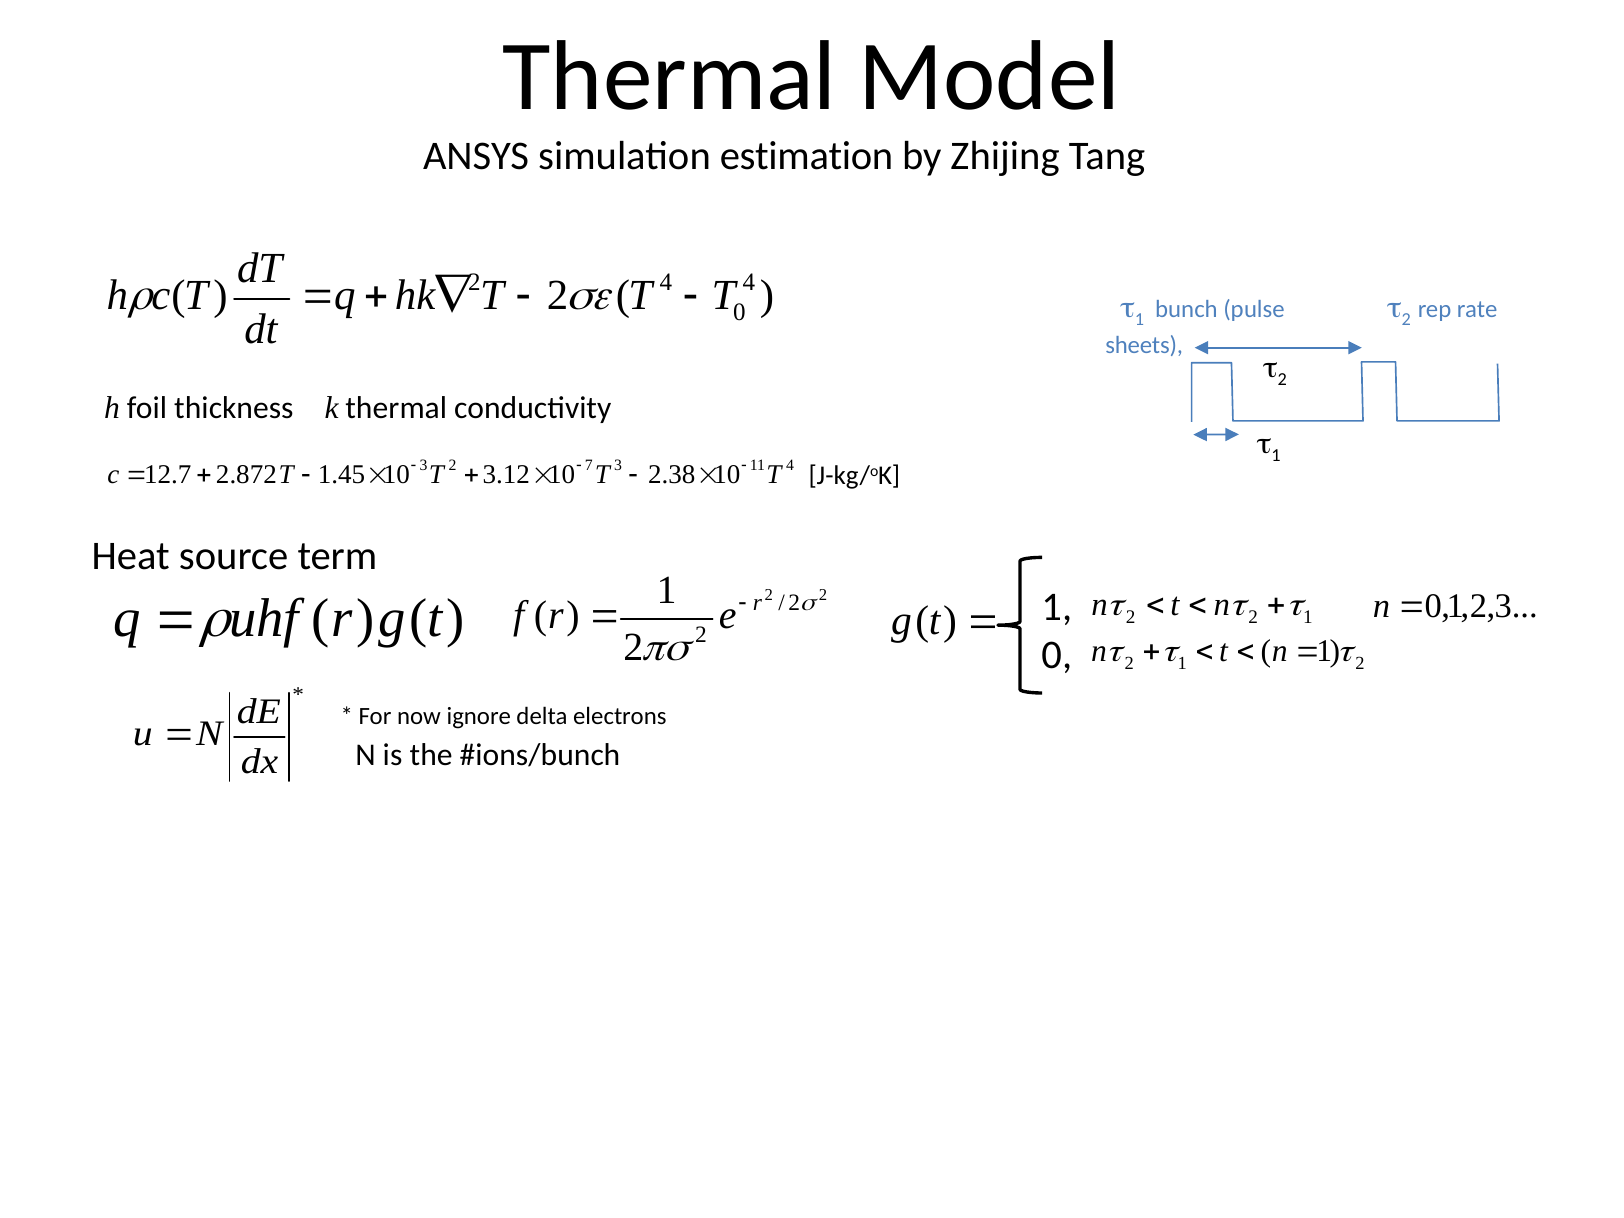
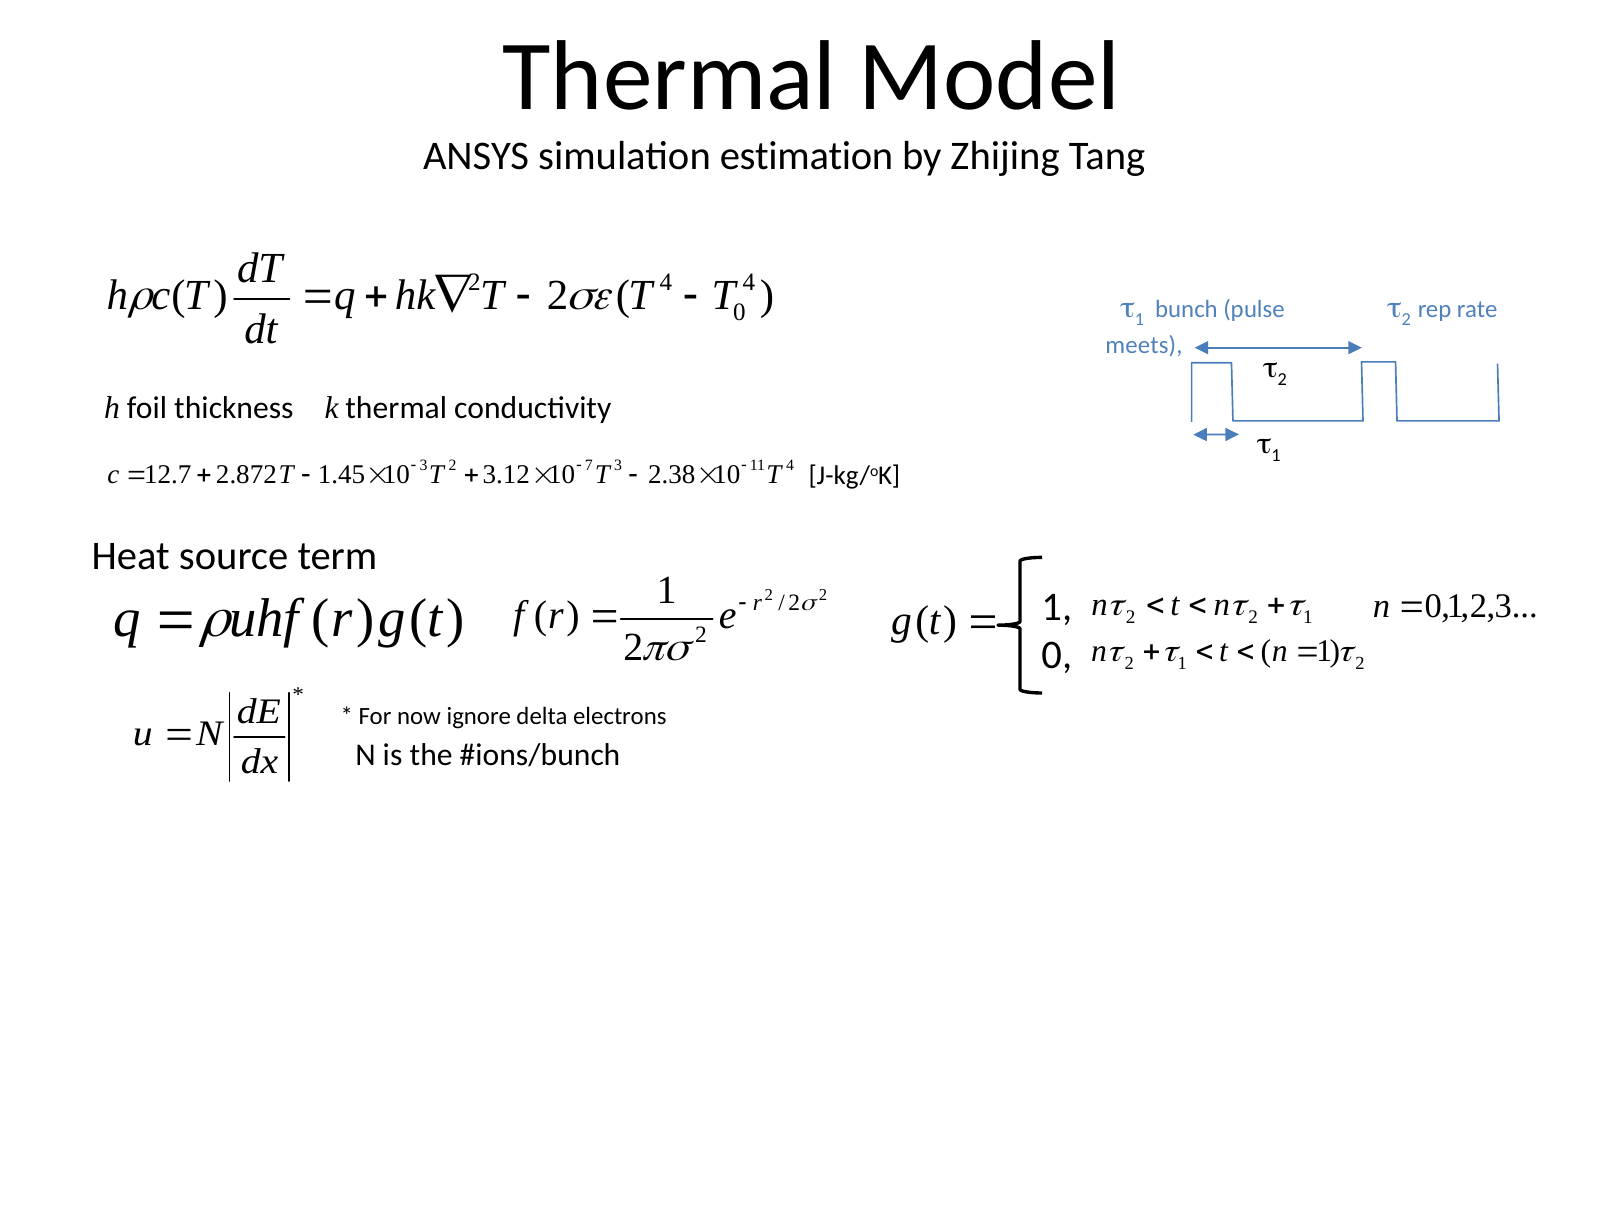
sheets: sheets -> meets (1144, 346)
